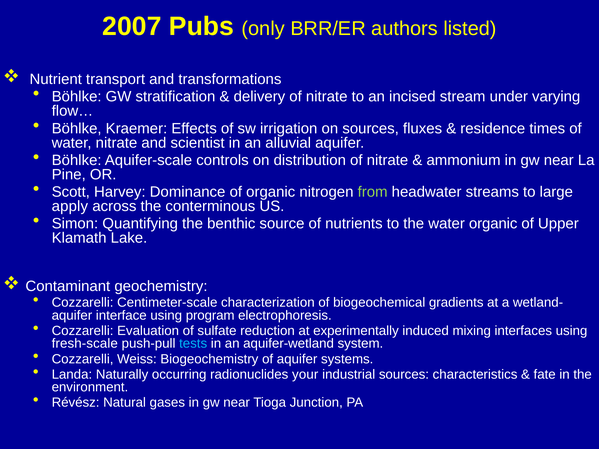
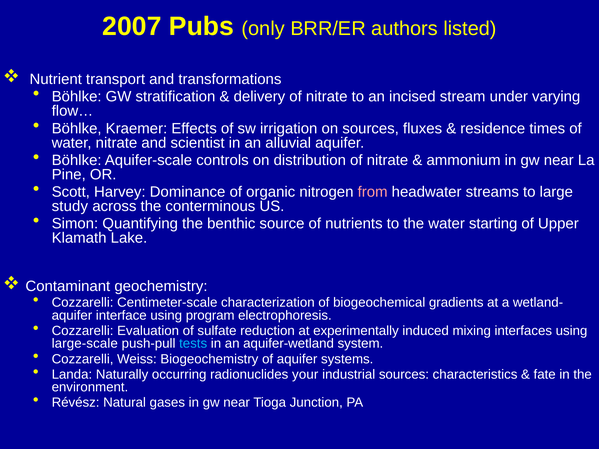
from colour: light green -> pink (373, 192)
apply: apply -> study (70, 206)
water organic: organic -> starting (493, 224)
fresh-scale: fresh-scale -> large-scale (85, 344)
